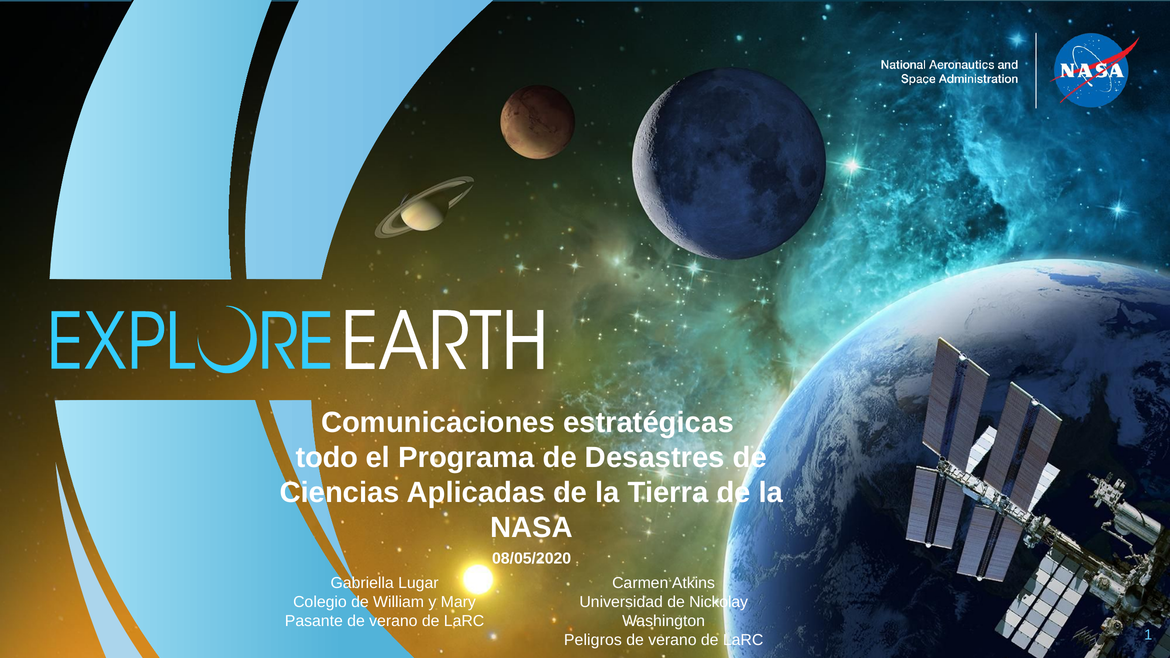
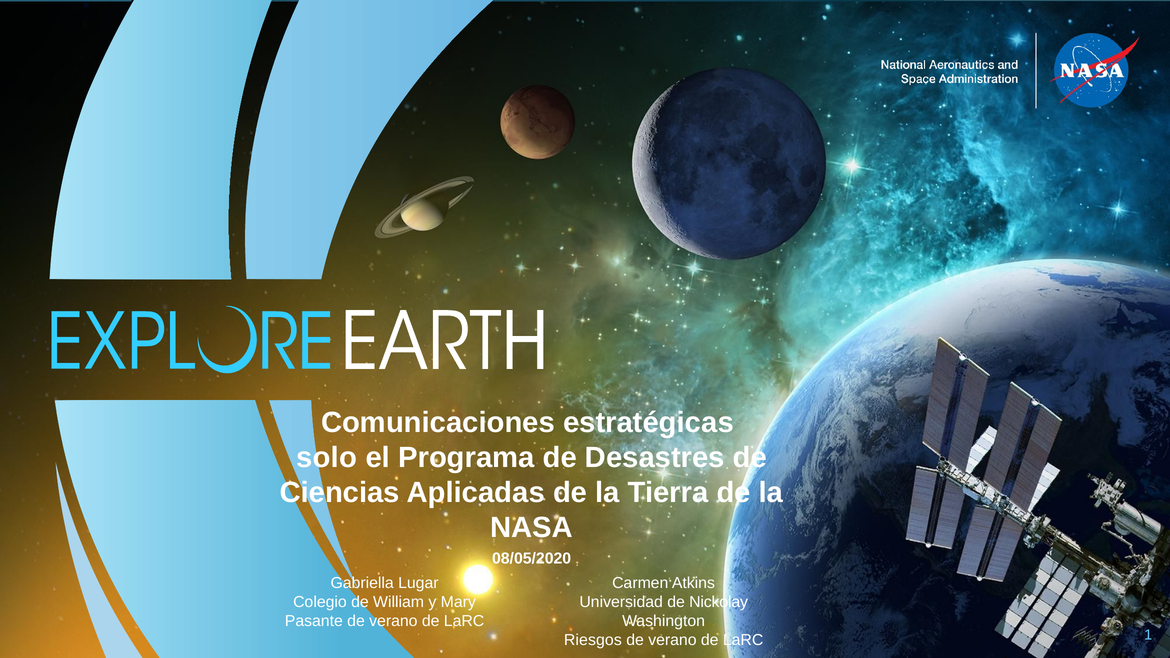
todo: todo -> solo (327, 458)
Peligros: Peligros -> Riesgos (593, 640)
